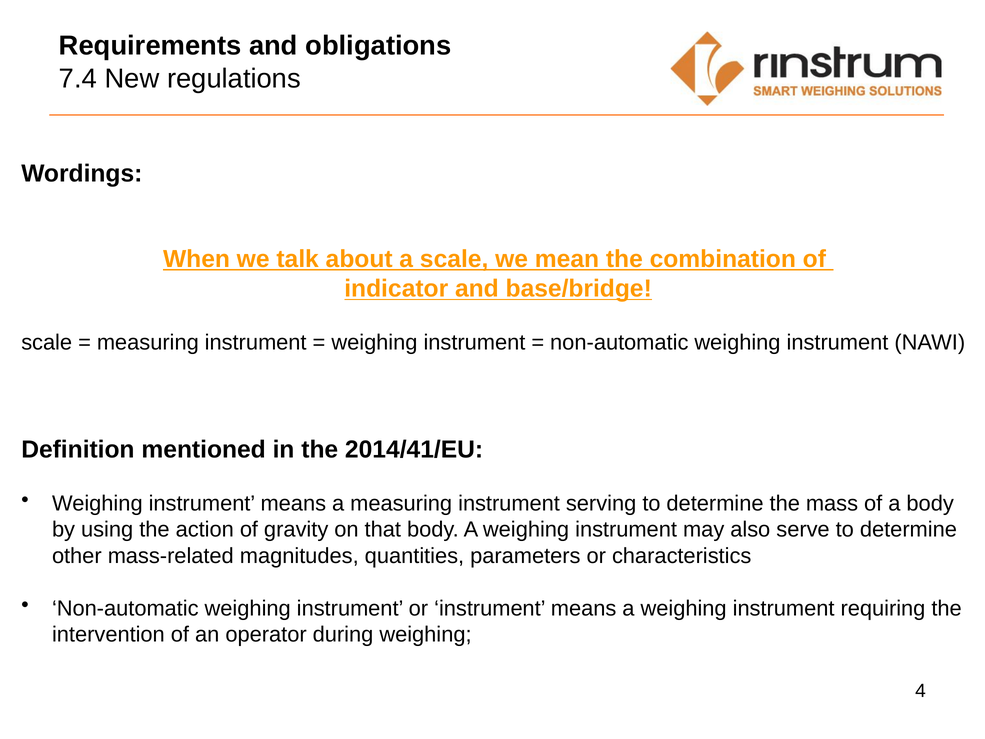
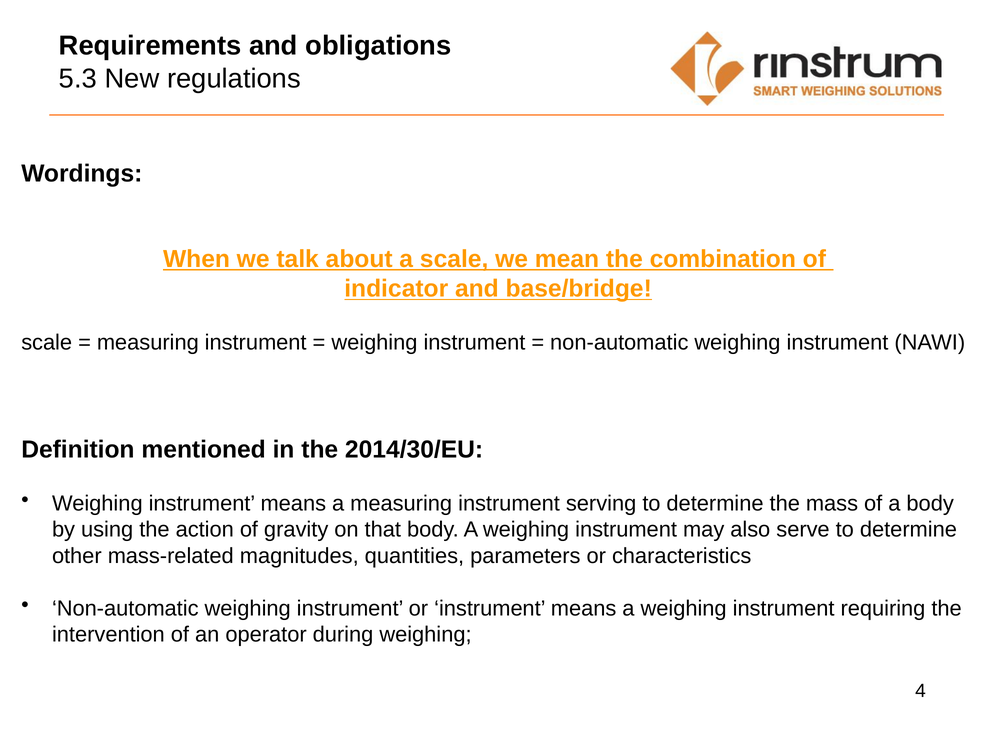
7.4: 7.4 -> 5.3 (78, 78)
2014/41/EU: 2014/41/EU -> 2014/30/EU (414, 449)
